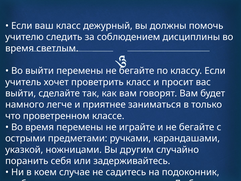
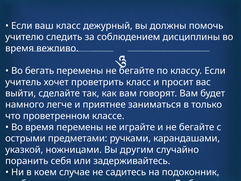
светлым: светлым -> вежливо (57, 48)
Во выйти: выйти -> бегать (40, 71)
